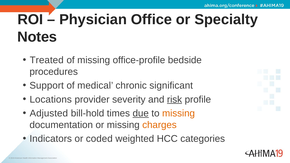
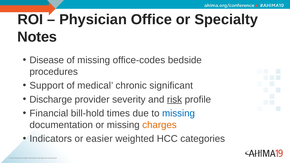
Treated: Treated -> Disease (47, 60)
office-profile: office-profile -> office-codes (139, 60)
Locations: Locations -> Discharge (51, 100)
Adjusted: Adjusted -> Financial (49, 113)
due underline: present -> none (141, 113)
missing colour: orange -> blue (179, 113)
coded: coded -> easier (99, 139)
